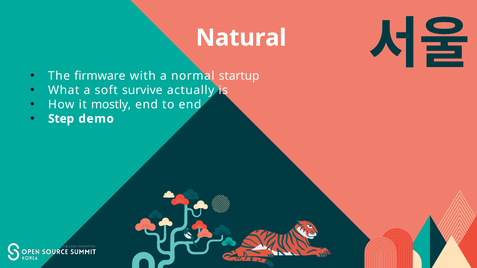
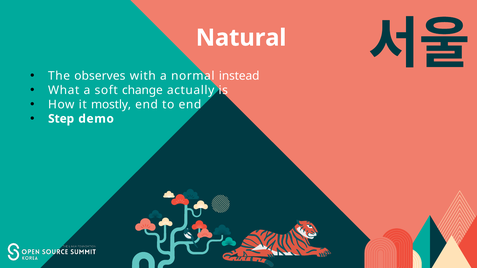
firmware: firmware -> observes (100, 76)
startup: startup -> instead (239, 76)
survive: survive -> change (142, 90)
